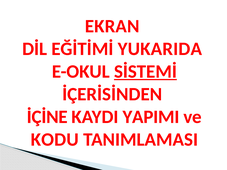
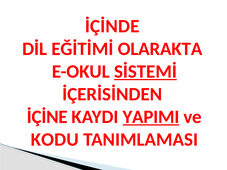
EKRAN: EKRAN -> İÇİNDE (112, 26)
YUKARIDA: YUKARIDA -> OLARAKTA (160, 49)
YAPIMI underline: none -> present (151, 117)
